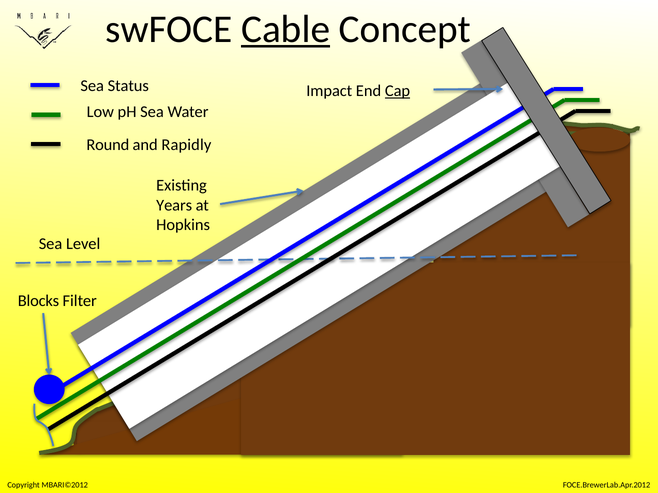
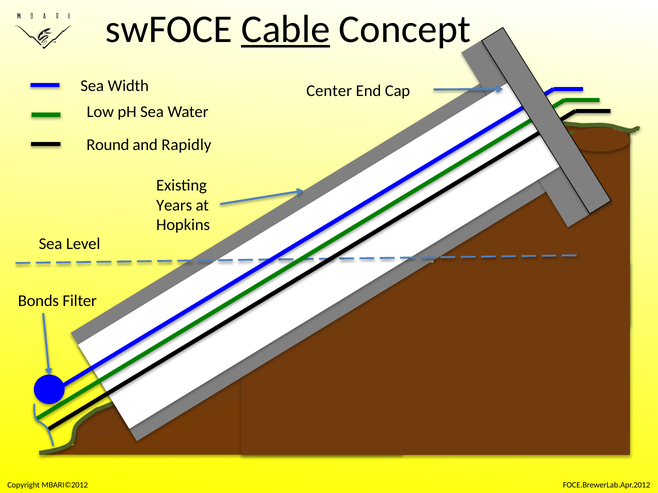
Status: Status -> Width (128, 86)
Impact: Impact -> Center (329, 91)
Cap underline: present -> none (398, 91)
Blocks: Blocks -> Bonds (38, 301)
